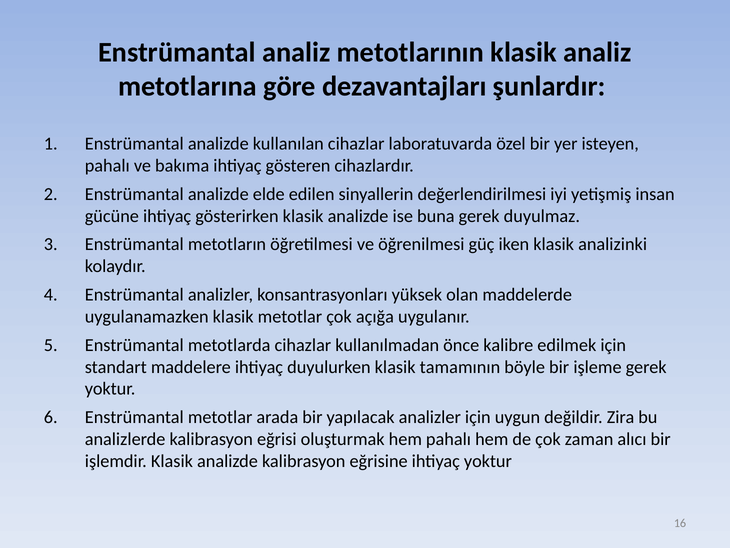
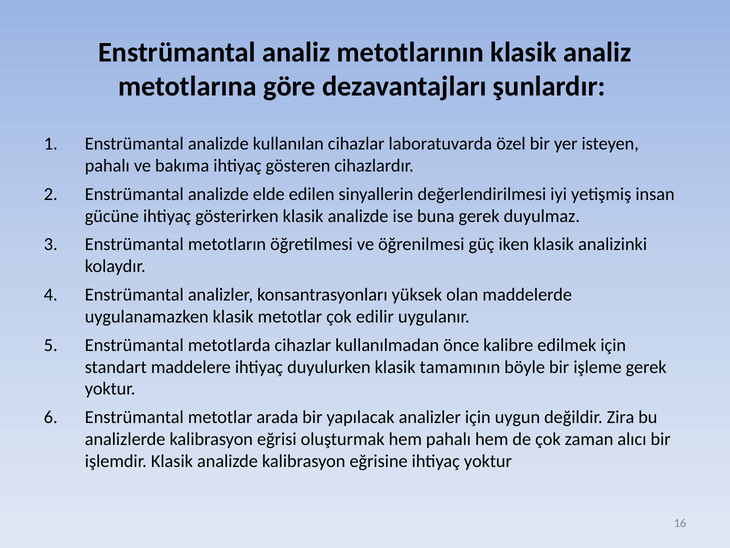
açığa: açığa -> edilir (375, 316)
